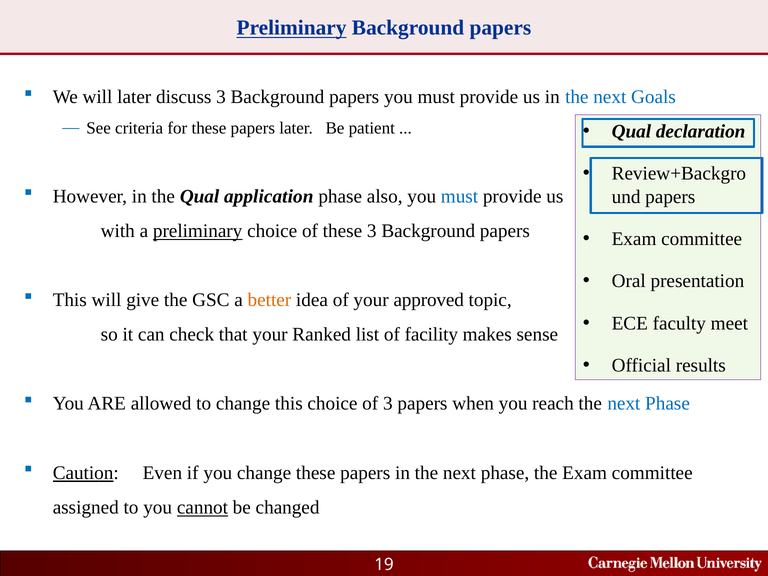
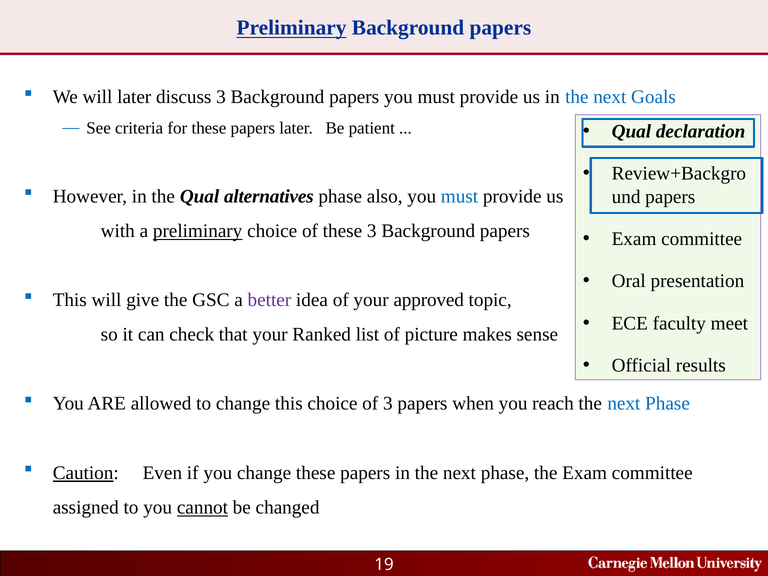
application: application -> alternatives (269, 196)
better colour: orange -> purple (269, 300)
facility: facility -> picture (431, 335)
